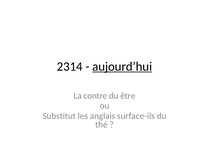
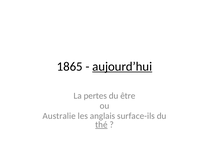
2314: 2314 -> 1865 (70, 66)
contre: contre -> pertes (95, 96)
Substitut: Substitut -> Australie (59, 116)
thé underline: none -> present (101, 124)
